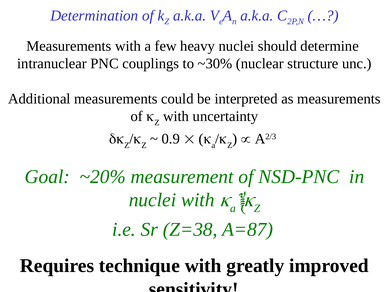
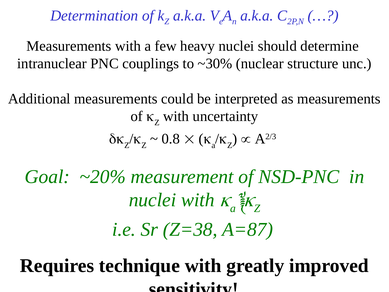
0.9: 0.9 -> 0.8 (171, 139)
